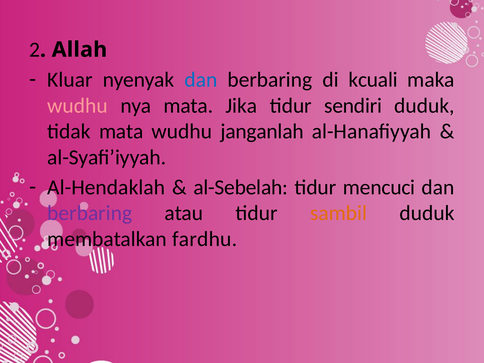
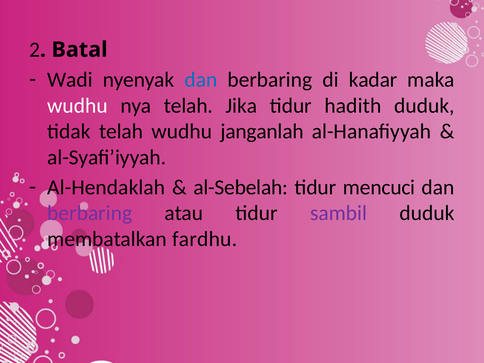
Allah: Allah -> Batal (80, 50)
Kluar: Kluar -> Wadi (70, 80)
kcuali: kcuali -> kadar (373, 80)
wudhu colour: pink -> white (77, 106)
nya mata: mata -> telah (188, 106)
sendiri: sendiri -> hadith (353, 106)
tidak mata: mata -> telah (121, 131)
sambil colour: orange -> purple (339, 213)
